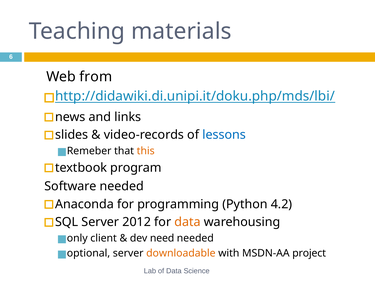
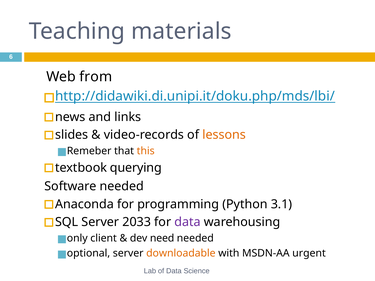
lessons colour: blue -> orange (224, 135)
program: program -> querying (136, 168)
4.2: 4.2 -> 3.1 (281, 204)
2012: 2012 -> 2033 (137, 222)
data colour: orange -> purple (188, 222)
project: project -> urgent (309, 254)
